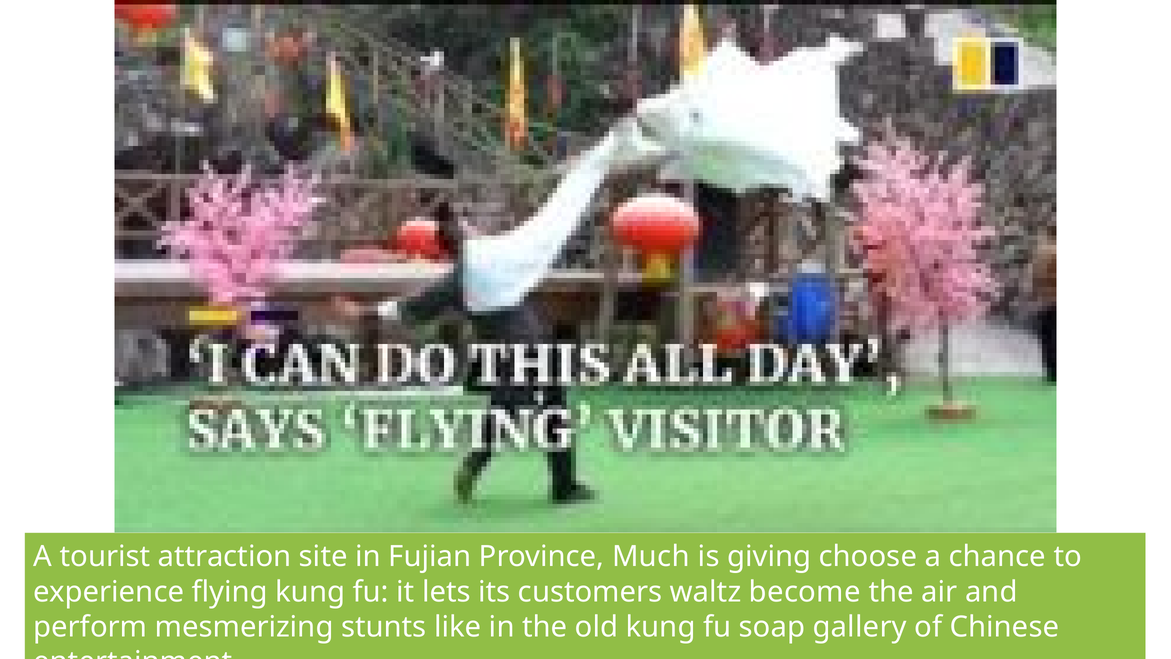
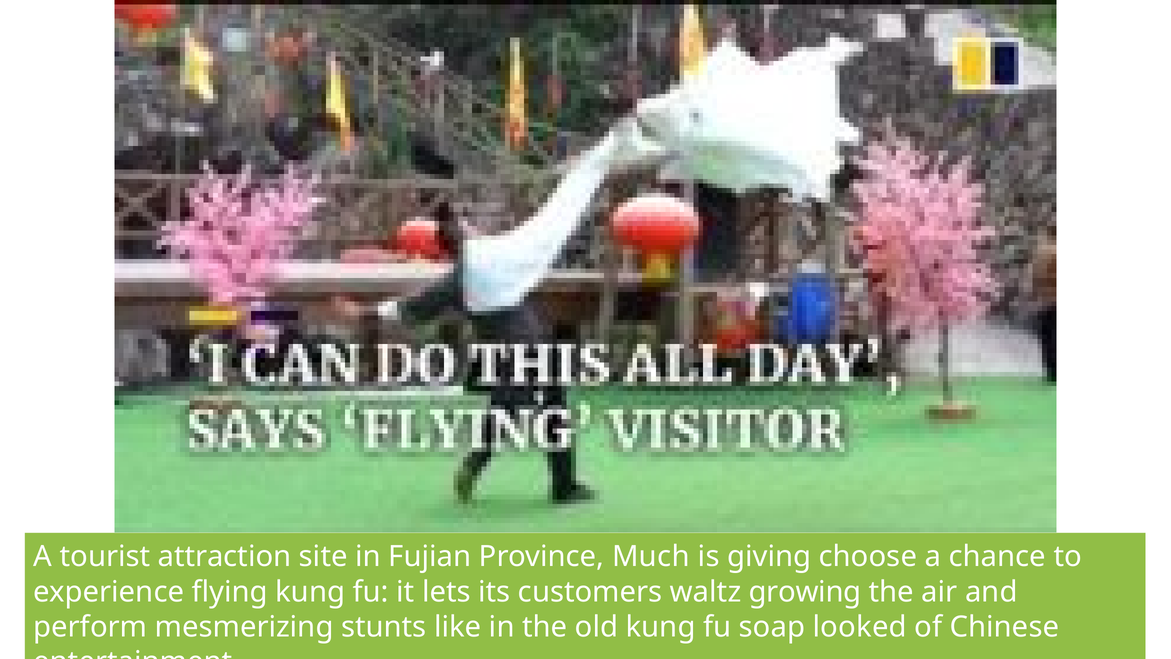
become: become -> growing (805, 592)
gallery: gallery -> looked (860, 627)
